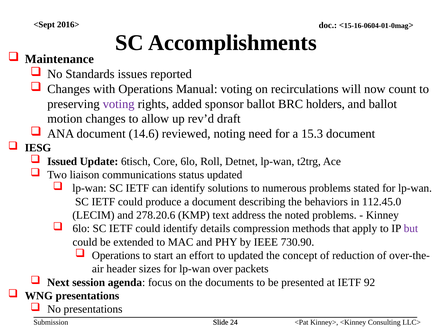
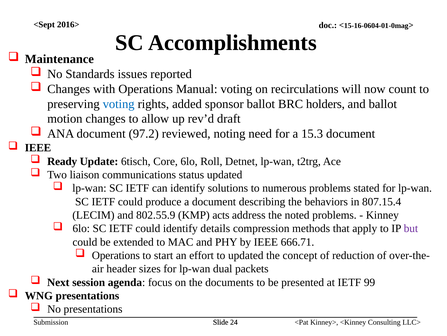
voting colour: purple -> blue (119, 104)
14.6: 14.6 -> 97.2 (144, 134)
IESG: IESG -> IEEE (38, 148)
Issued: Issued -> Ready (62, 161)
112.45.0: 112.45.0 -> 807.15.4 (382, 201)
278.20.6: 278.20.6 -> 802.55.9 (156, 215)
text: text -> acts (221, 215)
730.90: 730.90 -> 666.71 (298, 241)
over: over -> dual (223, 268)
92: 92 -> 99 (370, 282)
